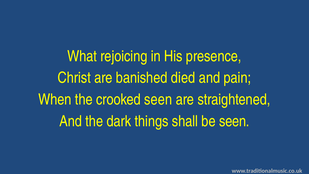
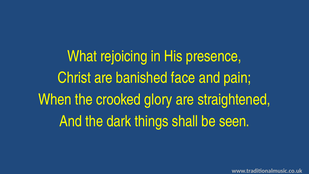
died: died -> face (183, 78)
crooked seen: seen -> glory (158, 99)
